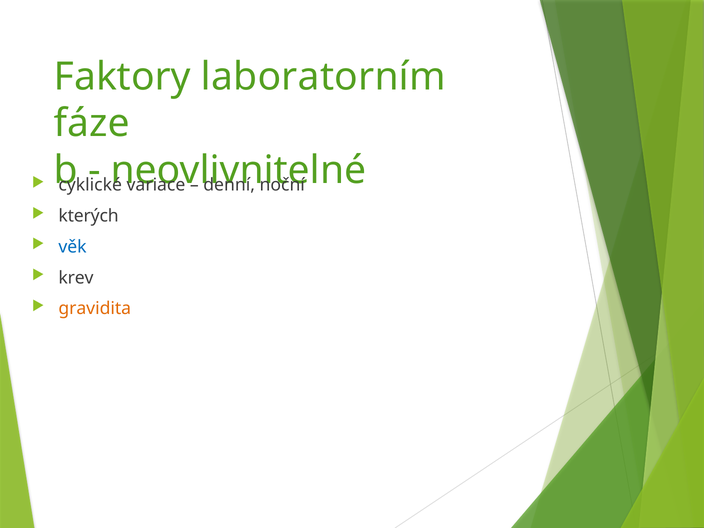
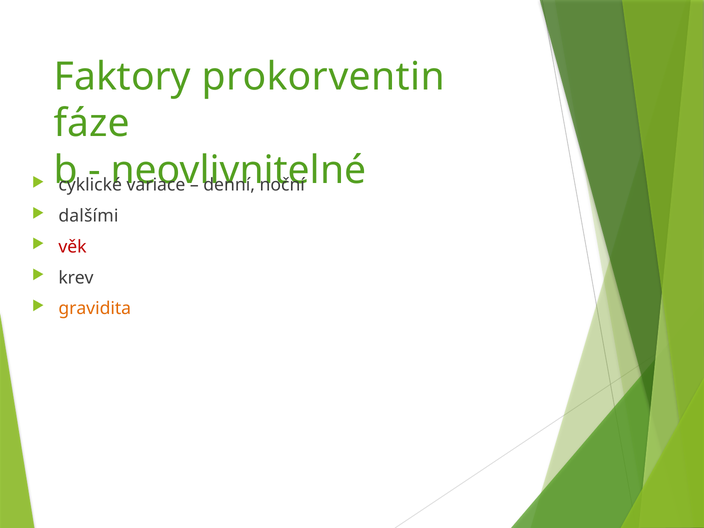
laboratorním: laboratorním -> prokorventin (323, 77)
kterých: kterých -> dalšími (88, 216)
věk colour: blue -> red (72, 247)
